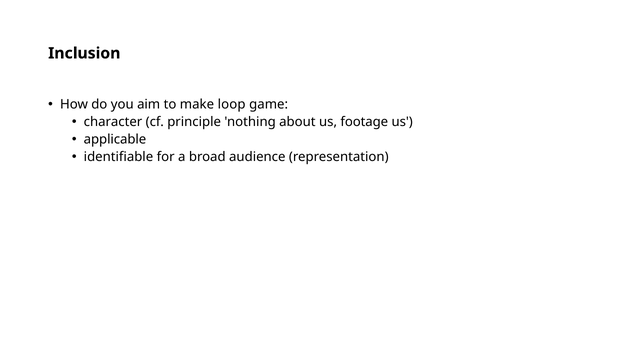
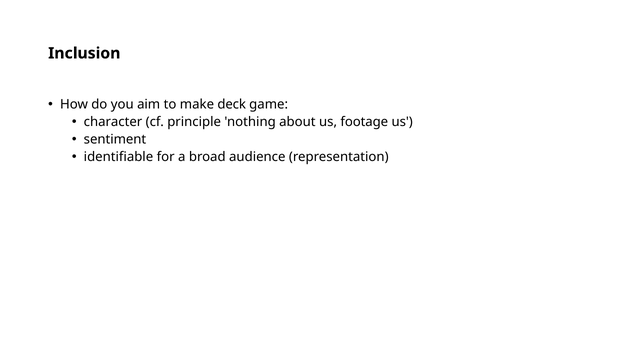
loop: loop -> deck (232, 104)
applicable: applicable -> sentiment (115, 139)
